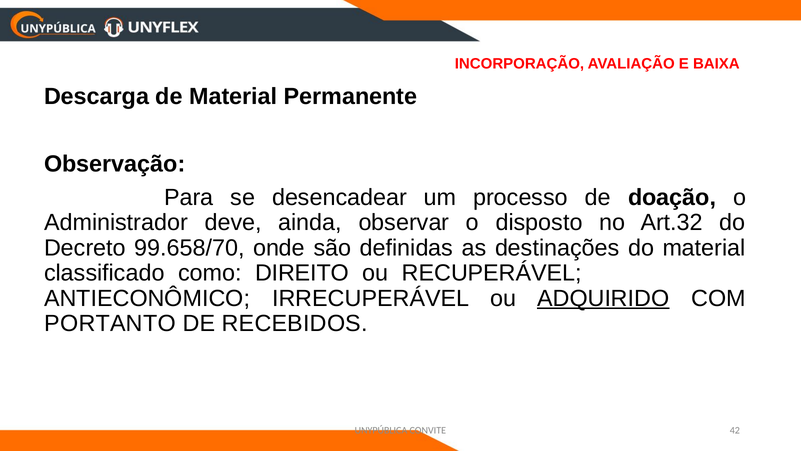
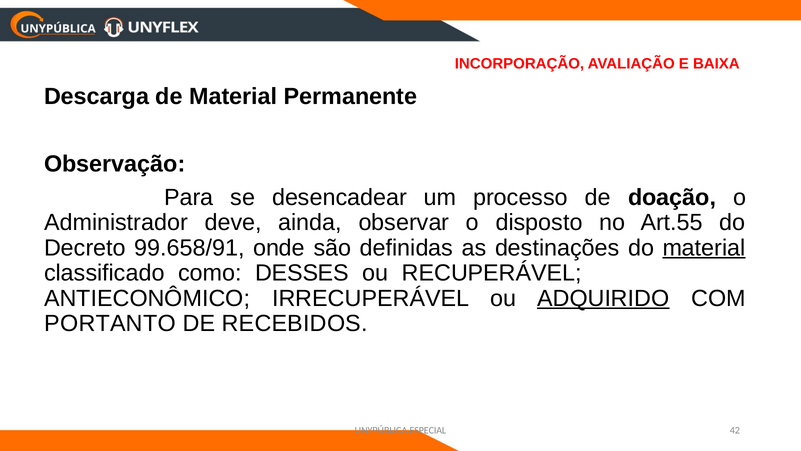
Art.32: Art.32 -> Art.55 (672, 222)
99.658/70: 99.658/70 -> 99.658/91 (189, 248)
material underline: none -> present (704, 248)
DIREITO: DIREITO -> DESSES (302, 273)
CONVITE: CONVITE -> ESPECIAL (428, 430)
